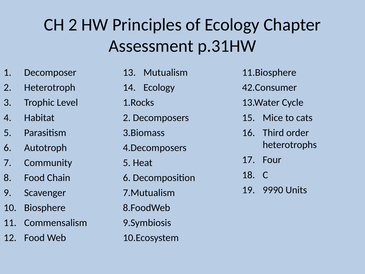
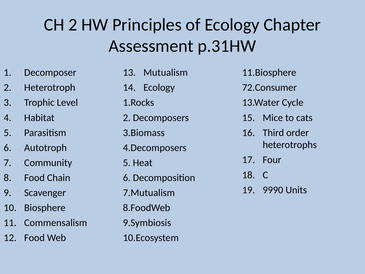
42.Consumer: 42.Consumer -> 72.Consumer (269, 88)
